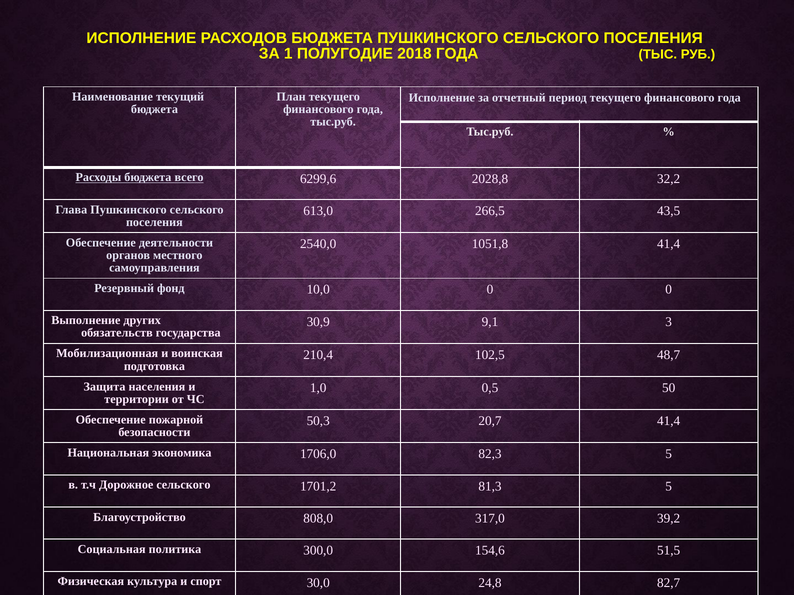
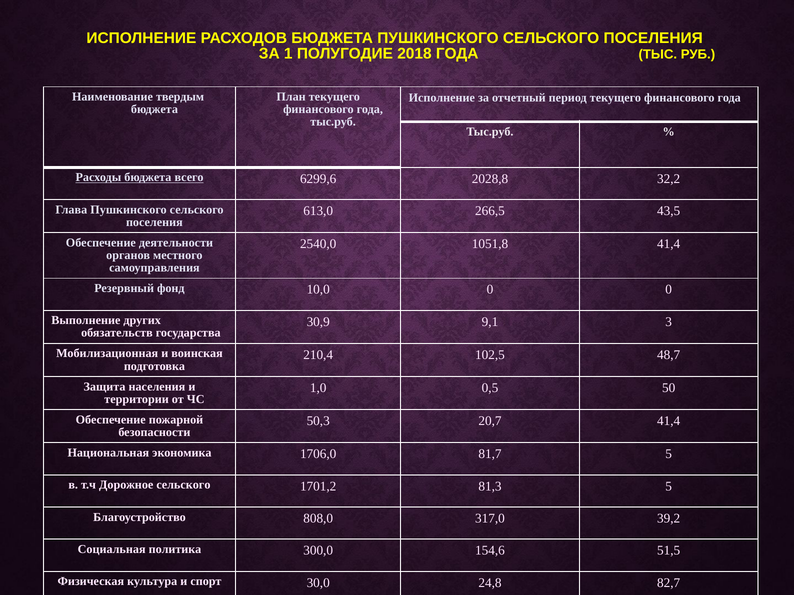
текущий: текущий -> твердым (180, 97)
82,3: 82,3 -> 81,7 (490, 454)
